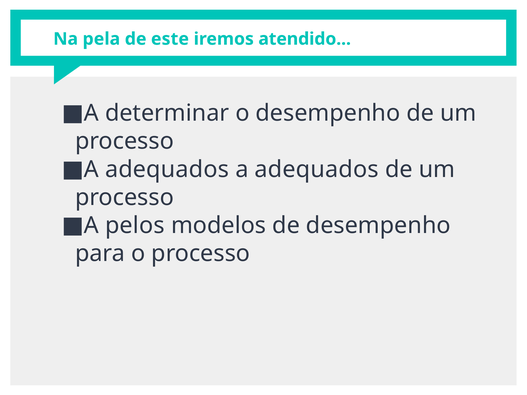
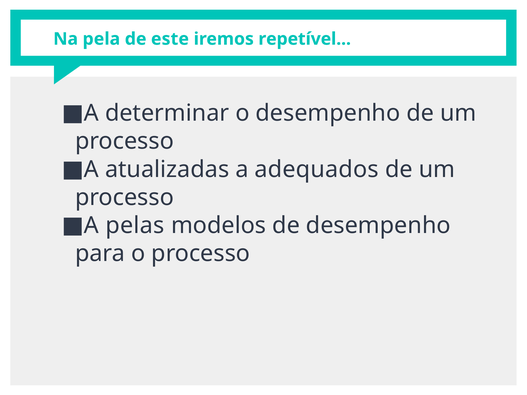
atendido: atendido -> repetível (305, 39)
adequados: adequados -> atualizadas (167, 169)
pelos: pelos -> pelas (135, 226)
